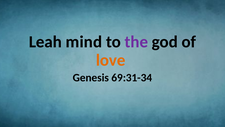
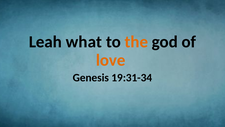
mind: mind -> what (84, 42)
the colour: purple -> orange (136, 42)
69:31-34: 69:31-34 -> 19:31-34 (132, 77)
